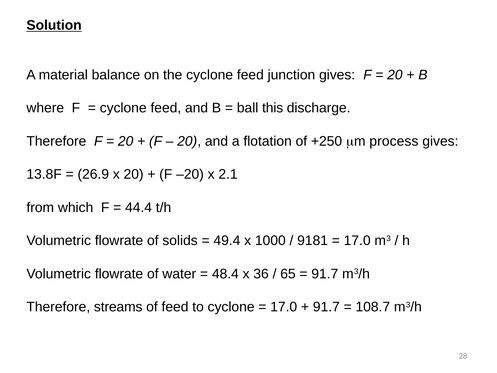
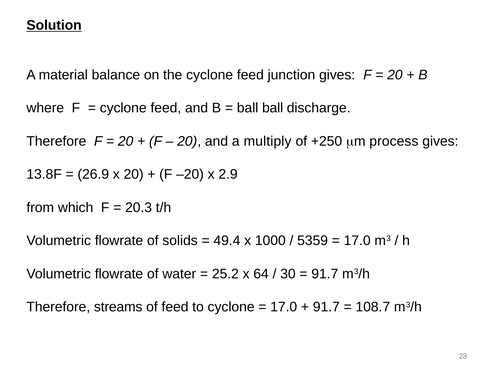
ball this: this -> ball (273, 108)
flotation: flotation -> multiply (268, 141)
2.1: 2.1 -> 2.9 (228, 174)
44.4: 44.4 -> 20.3 (139, 207)
9181: 9181 -> 5359 (313, 241)
48.4: 48.4 -> 25.2 (225, 274)
36: 36 -> 64 (261, 274)
65: 65 -> 30 (288, 274)
